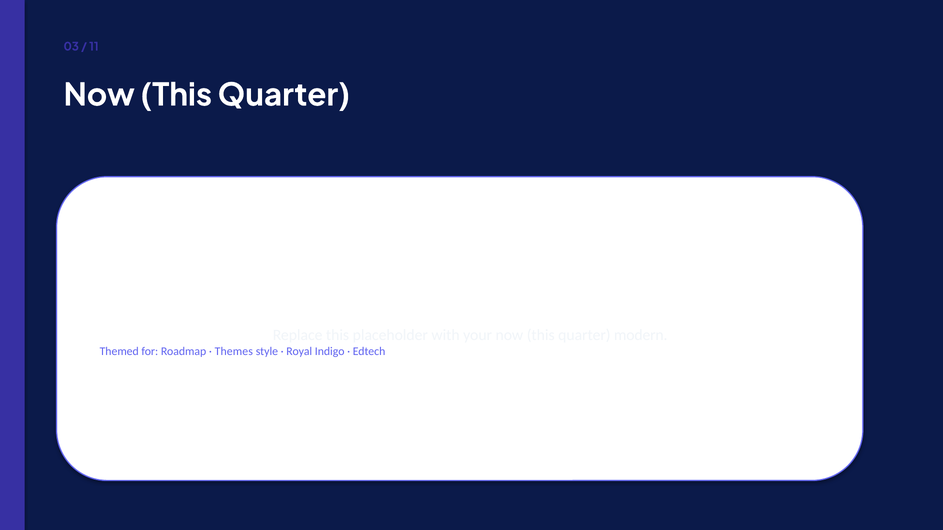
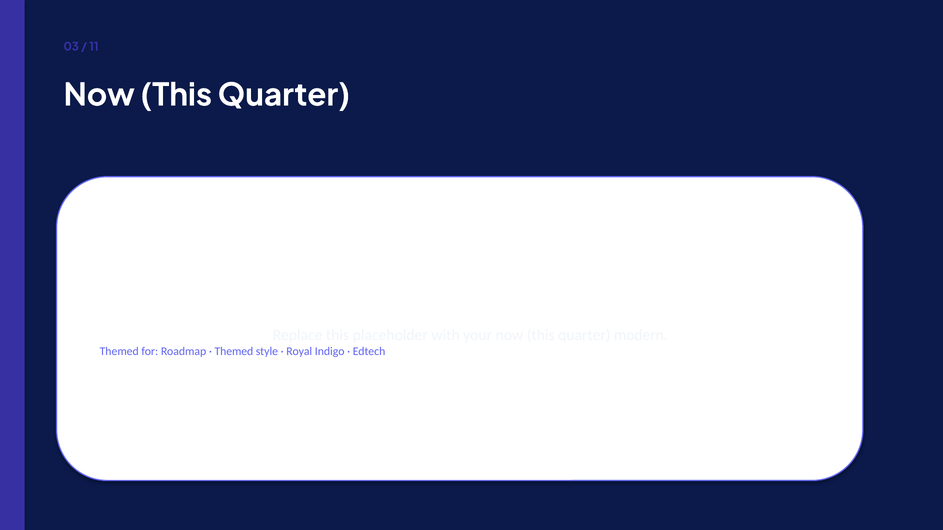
Themes: Themes -> Themed (234, 351)
